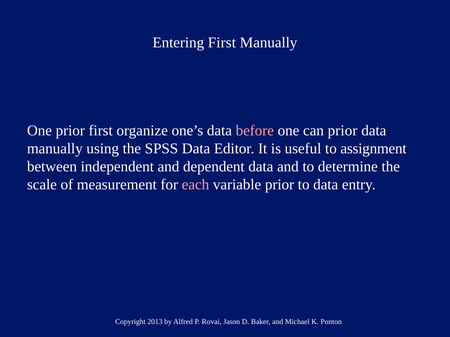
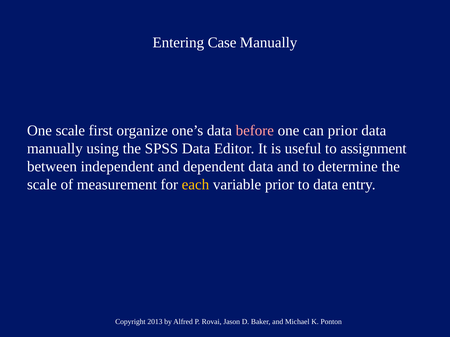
Entering First: First -> Case (222, 43)
One prior: prior -> scale (70, 131)
each colour: pink -> yellow (195, 185)
